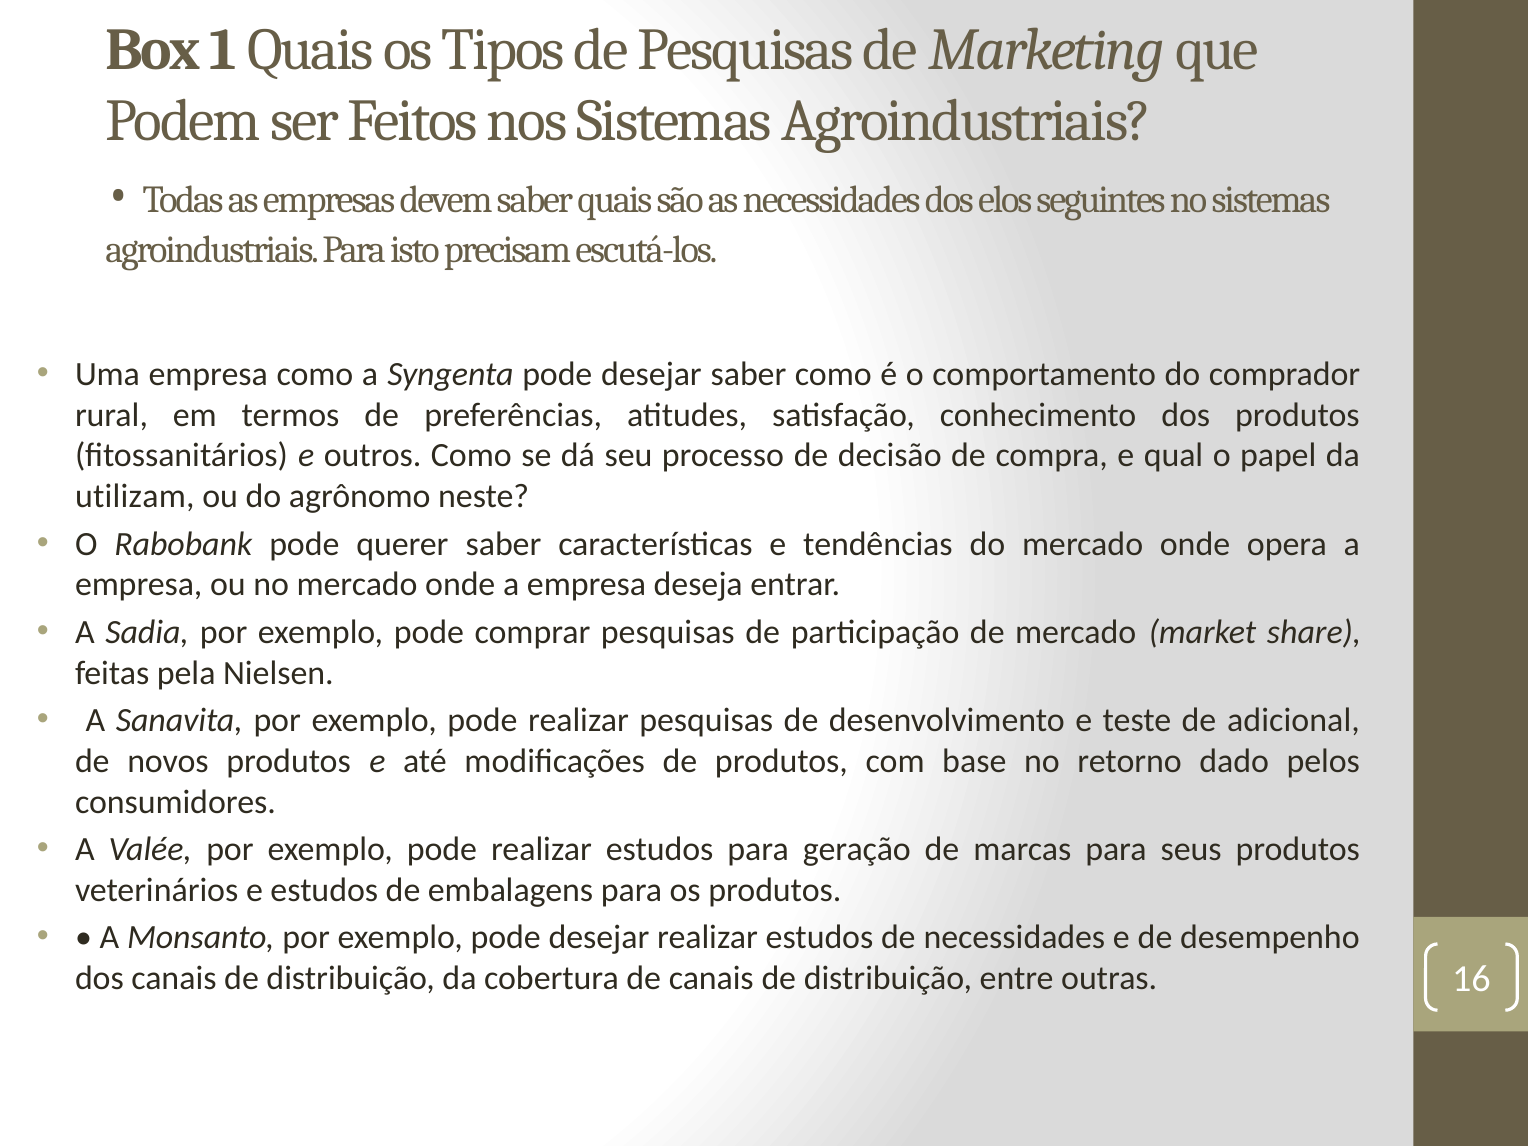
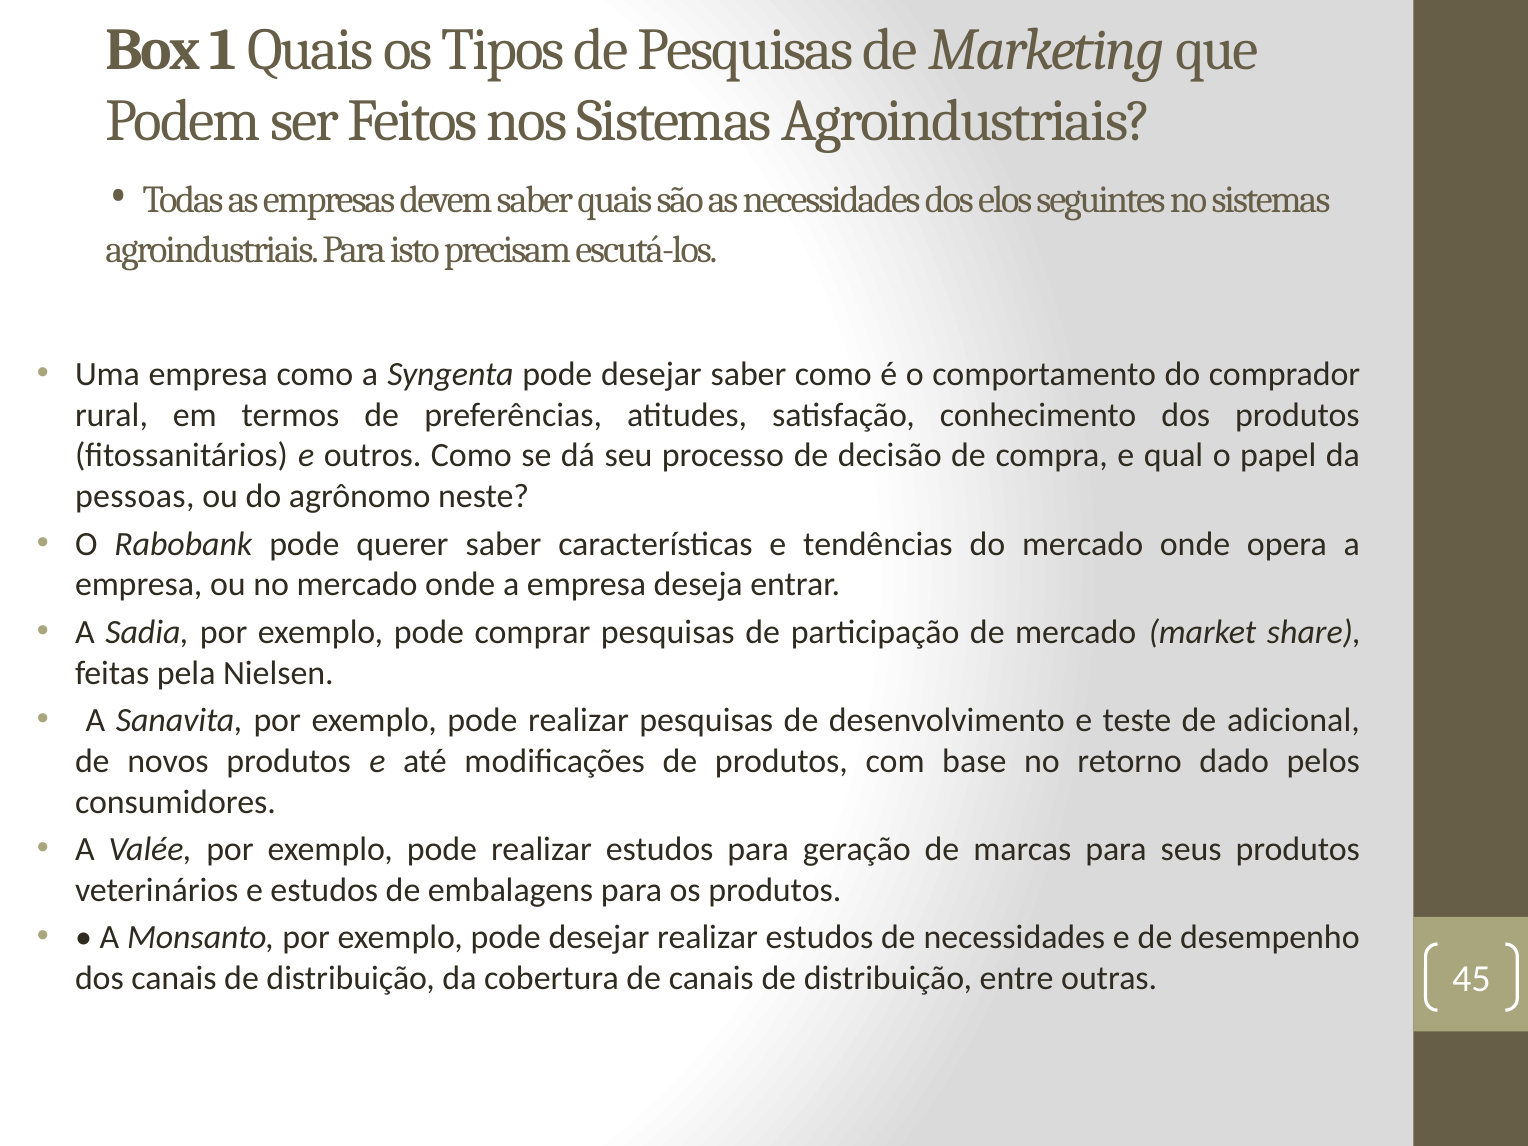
utilizam: utilizam -> pessoas (135, 496)
16: 16 -> 45 (1471, 979)
